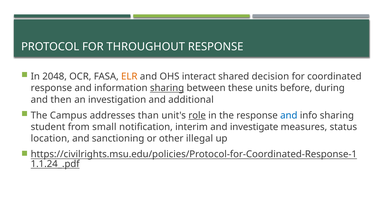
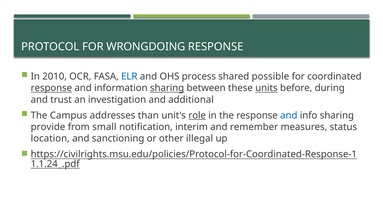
THROUGHOUT: THROUGHOUT -> WRONGDOING (146, 47)
2048: 2048 -> 2010 (55, 76)
ELR colour: orange -> blue (129, 76)
interact: interact -> process (199, 76)
decision: decision -> possible (270, 76)
response underline: none -> present (51, 88)
units underline: none -> present (266, 88)
then: then -> trust (61, 99)
student: student -> provide (48, 127)
investigate: investigate -> remember (254, 127)
